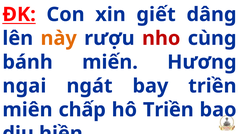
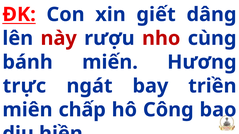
này colour: orange -> red (59, 38)
ngai: ngai -> trực (24, 86)
hô Triền: Triền -> Công (168, 110)
